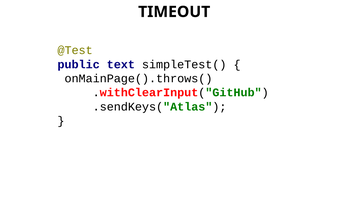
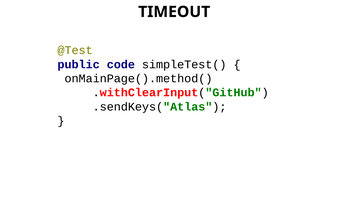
text: text -> code (121, 64)
onMainPage().throws(: onMainPage().throws( -> onMainPage().method( (138, 79)
